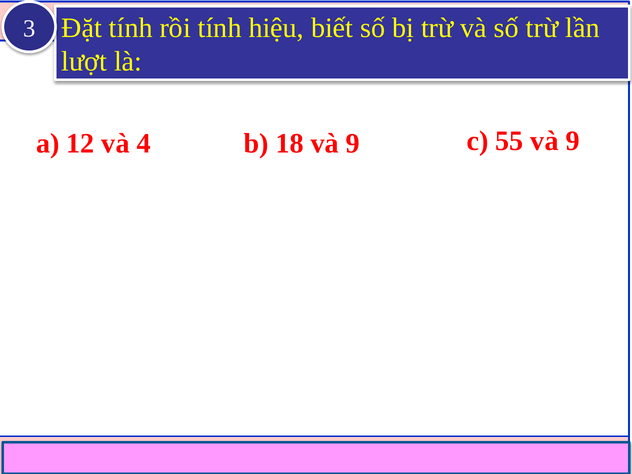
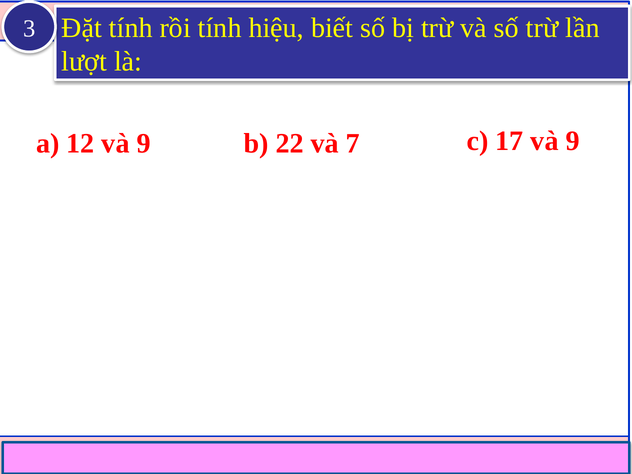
12 và 4: 4 -> 9 (144, 144)
18: 18 -> 22 (290, 144)
9: 9 -> 7 (353, 144)
55: 55 -> 17 (509, 141)
